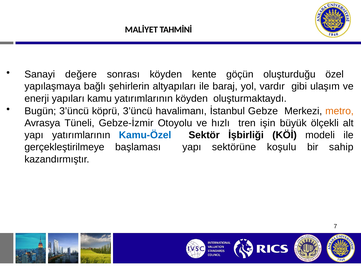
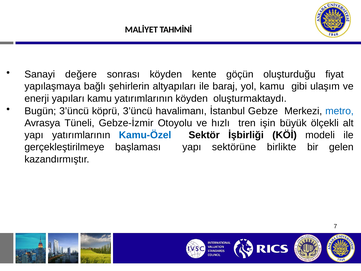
özel: özel -> fiyat (335, 74)
yol vardır: vardır -> kamu (272, 86)
metro colour: orange -> blue (339, 111)
koşulu: koşulu -> birlikte (282, 147)
sahip: sahip -> gelen (341, 147)
